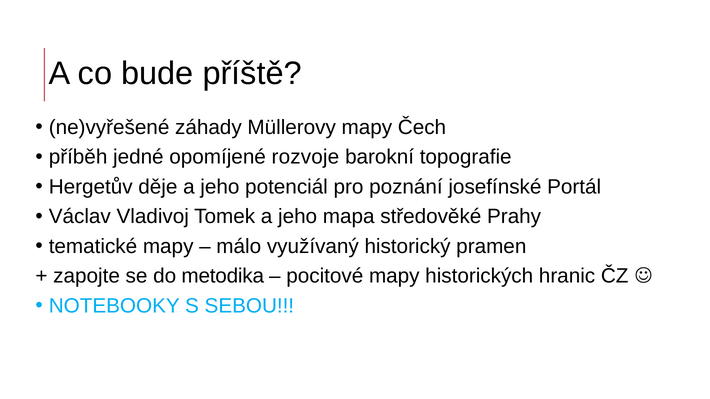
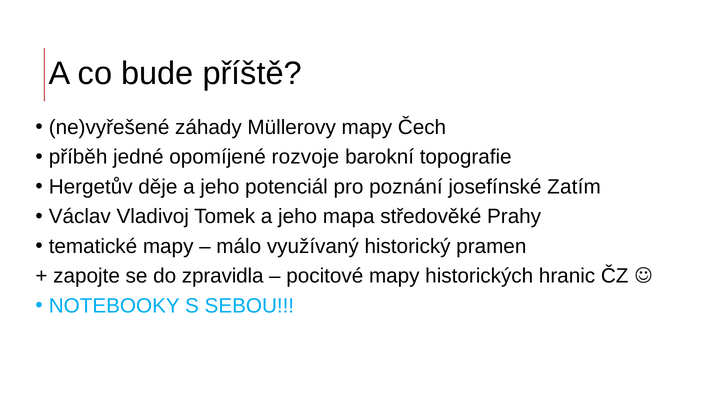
Portál: Portál -> Zatím (574, 187)
metodika: metodika -> zpravidla (223, 276)
